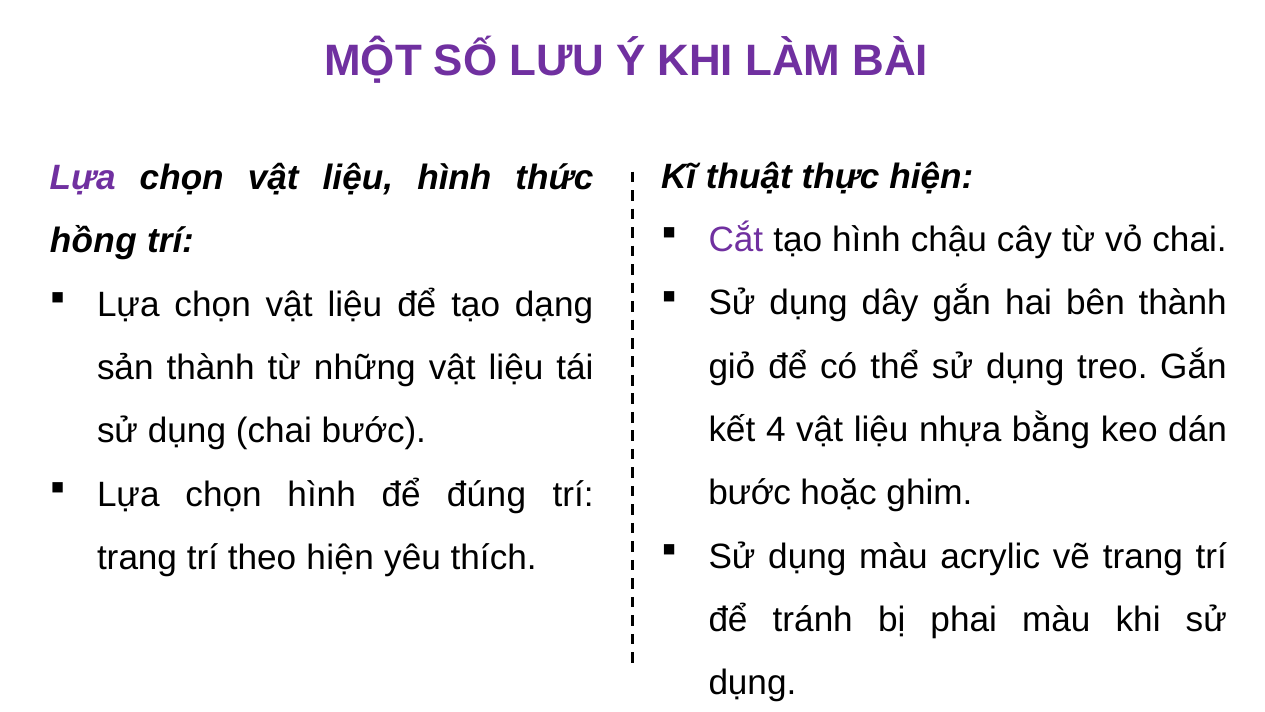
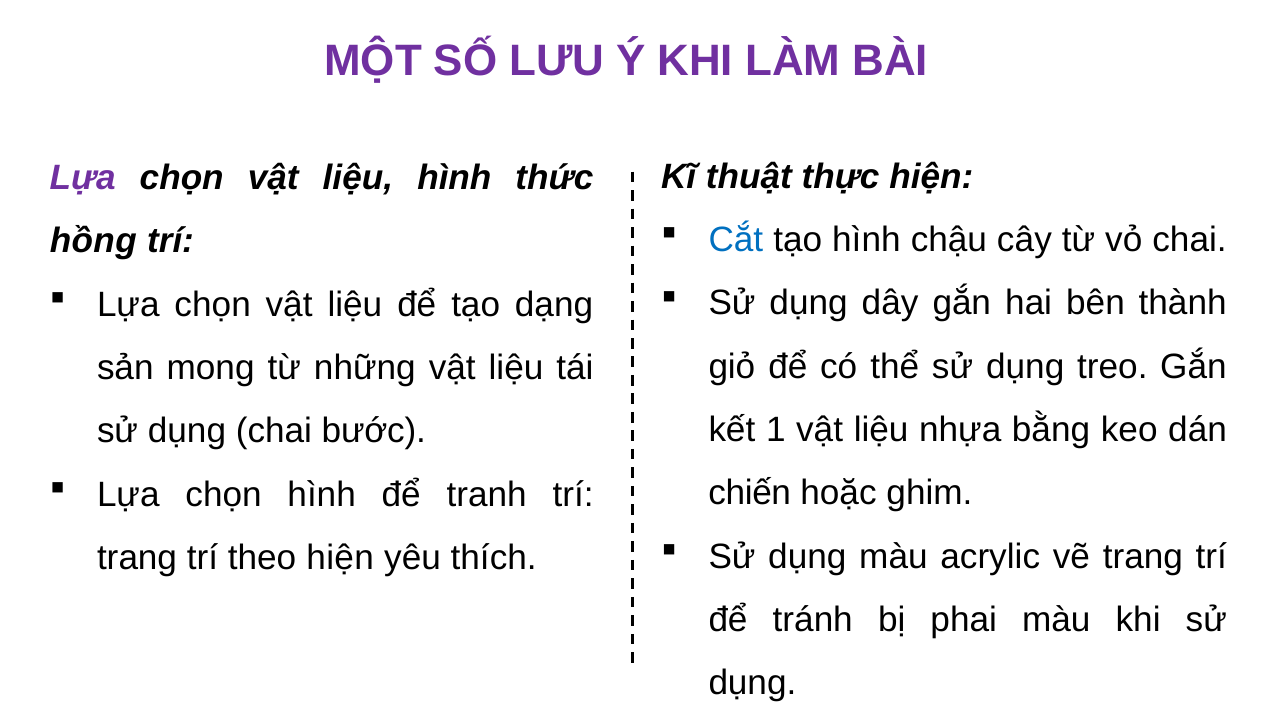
Cắt colour: purple -> blue (736, 240)
sản thành: thành -> mong (211, 368)
4: 4 -> 1 (776, 430)
đúng: đúng -> tranh (487, 494)
bước: bước -> chiến (750, 493)
